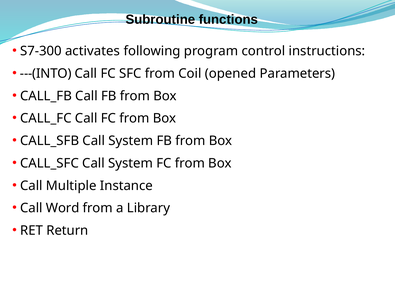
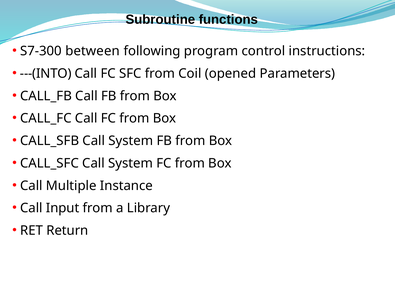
activates: activates -> between (92, 51)
Word: Word -> Input (63, 208)
